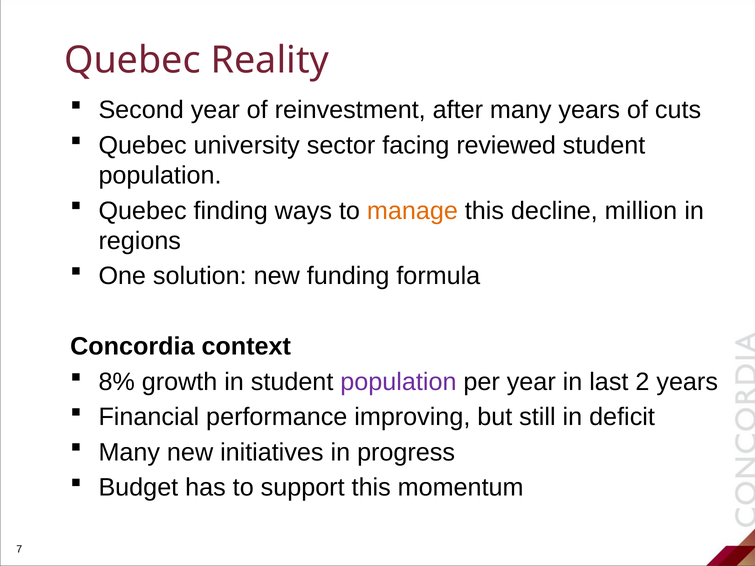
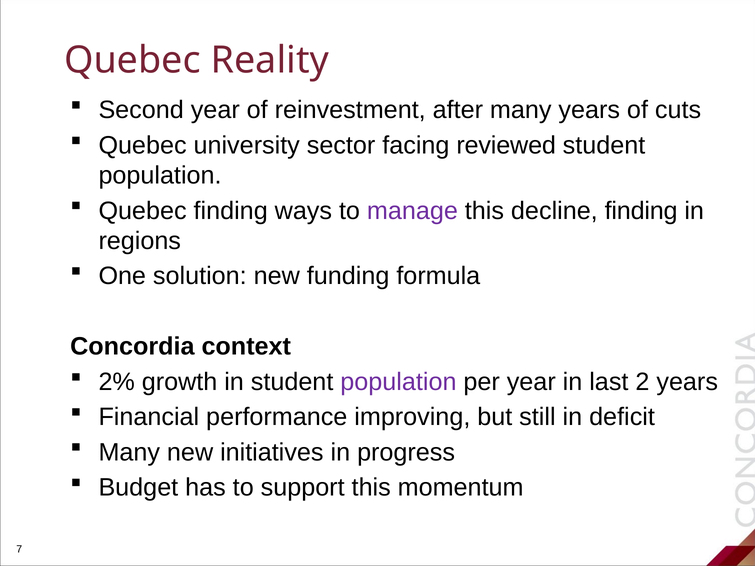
manage colour: orange -> purple (412, 211)
decline million: million -> finding (641, 211)
8%: 8% -> 2% (117, 382)
